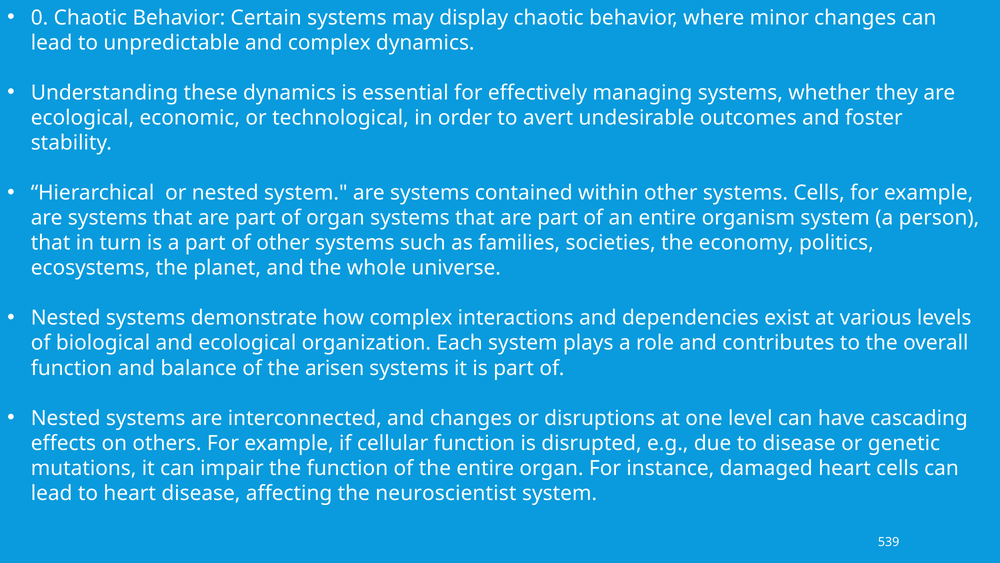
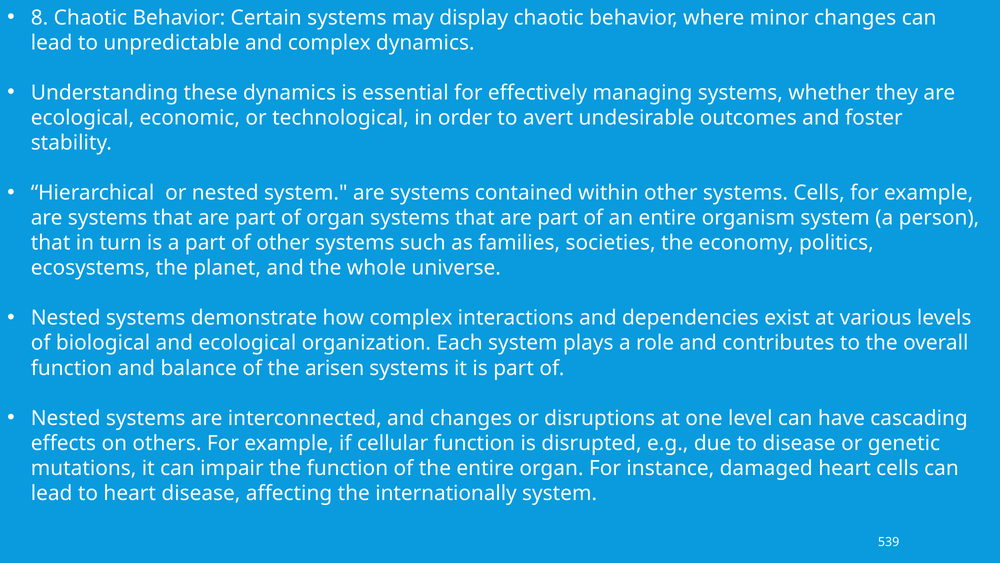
0: 0 -> 8 (40, 18)
neuroscientist: neuroscientist -> internationally (446, 493)
